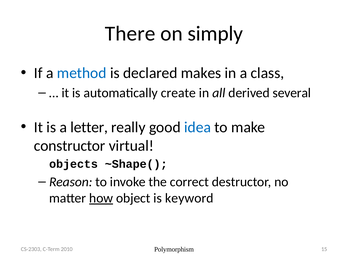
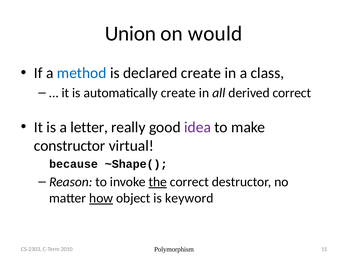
There: There -> Union (130, 34)
simply: simply -> would (215, 34)
declared makes: makes -> create (201, 73)
derived several: several -> correct (292, 93)
idea colour: blue -> purple (198, 127)
objects: objects -> because (74, 164)
the underline: none -> present (158, 182)
